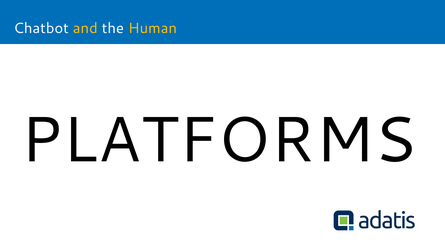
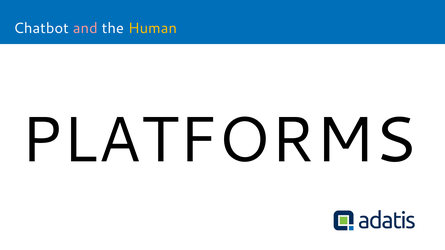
and colour: yellow -> pink (85, 28)
